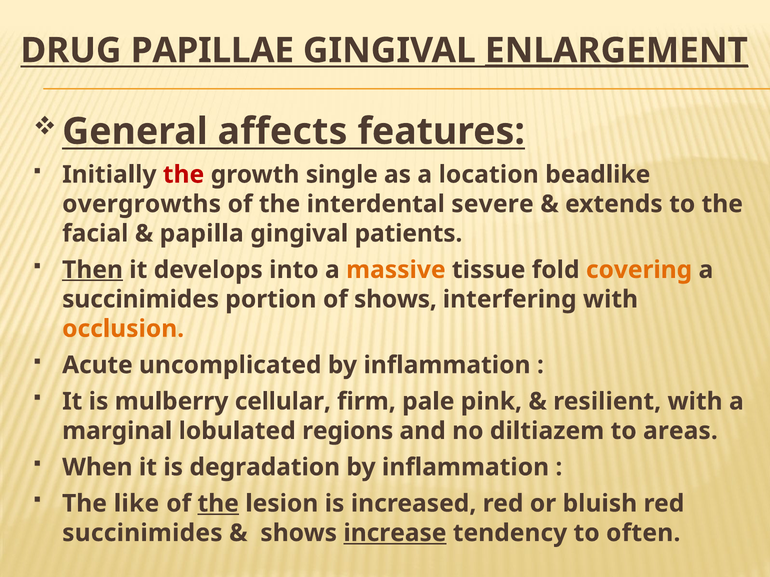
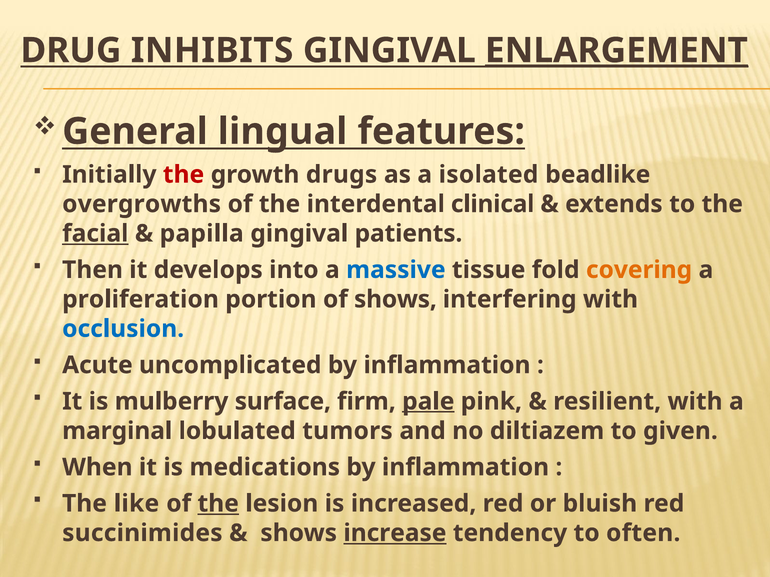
PAPILLAE: PAPILLAE -> INHIBITS (212, 51)
affects: affects -> lingual (283, 132)
single: single -> drugs (342, 175)
location: location -> isolated (489, 175)
severe: severe -> clinical (493, 204)
facial underline: none -> present (95, 234)
Then underline: present -> none (93, 270)
massive colour: orange -> blue (396, 270)
succinimides: succinimides -> proliferation (141, 300)
occlusion colour: orange -> blue (123, 329)
cellular: cellular -> surface (283, 402)
pale underline: none -> present (428, 402)
regions: regions -> tumors (347, 431)
areas: areas -> given (680, 431)
degradation: degradation -> medications (265, 468)
